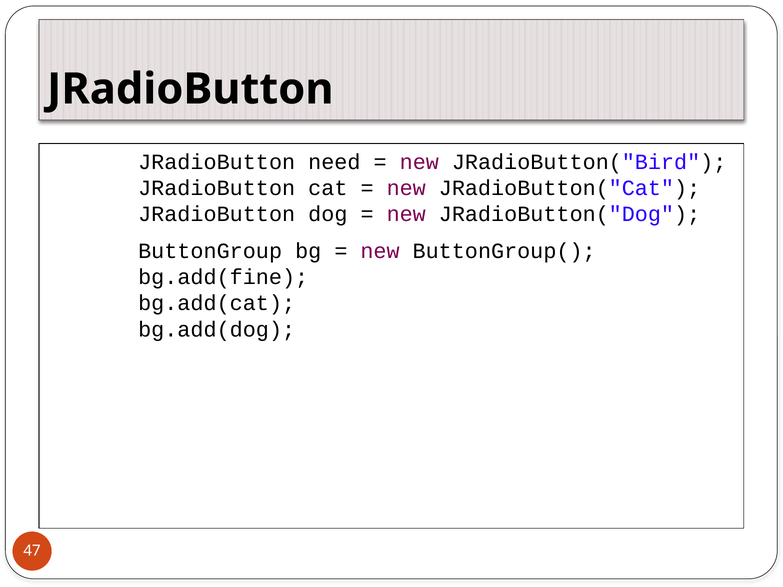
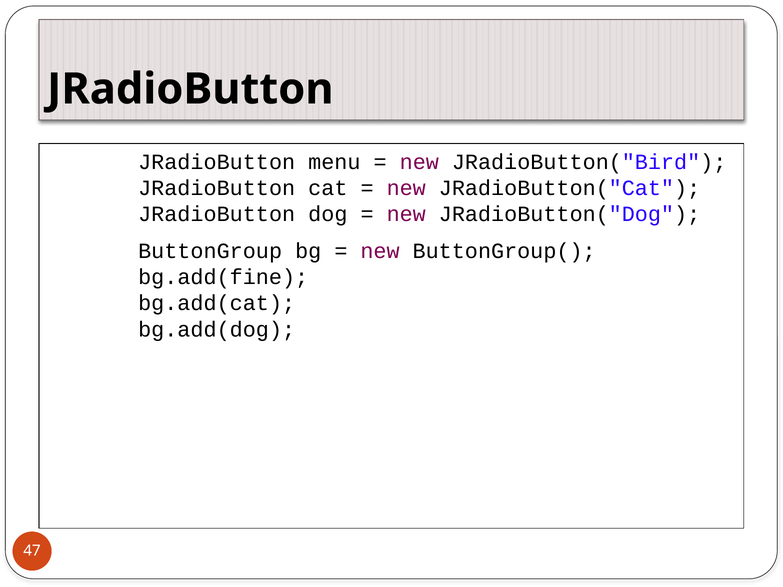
need: need -> menu (334, 162)
